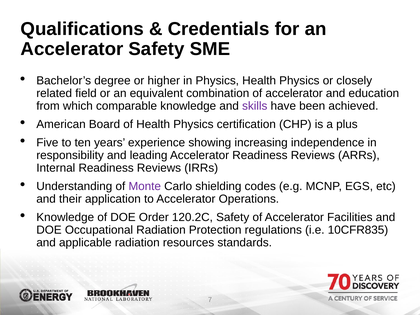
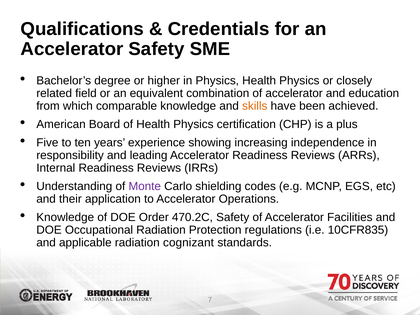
skills colour: purple -> orange (255, 106)
120.2C: 120.2C -> 470.2C (192, 217)
resources: resources -> cognizant (188, 243)
